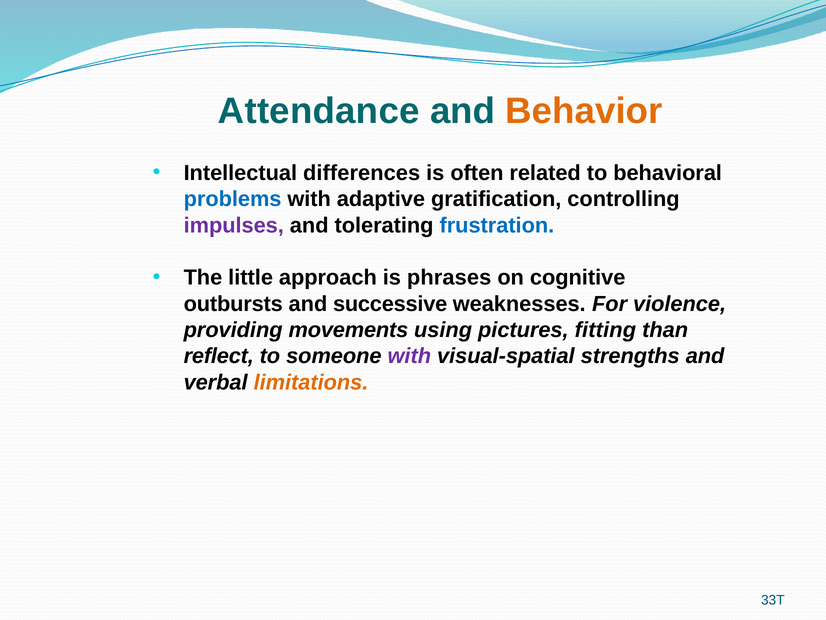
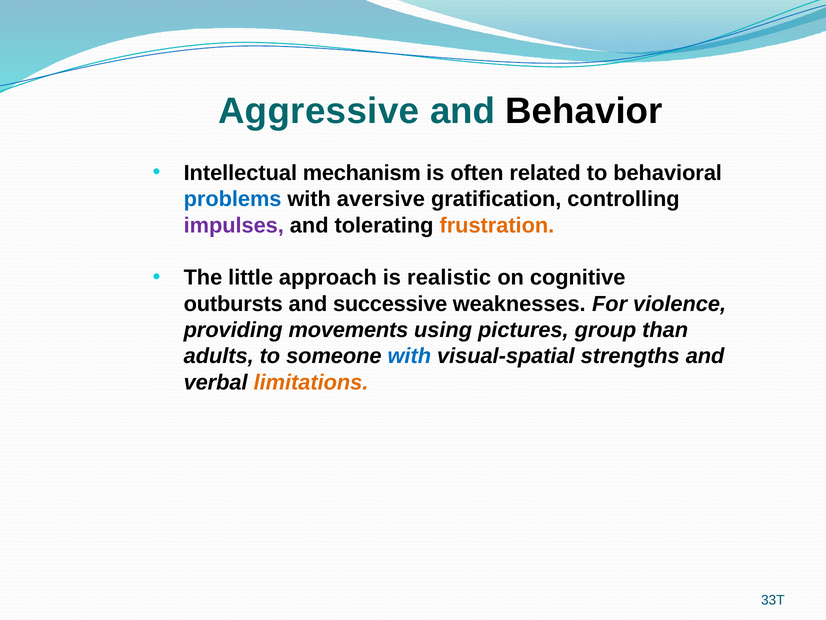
Attendance: Attendance -> Aggressive (319, 111)
Behavior colour: orange -> black (584, 111)
differences: differences -> mechanism (362, 173)
adaptive: adaptive -> aversive (381, 199)
frustration colour: blue -> orange (497, 225)
phrases: phrases -> realistic (449, 277)
fitting: fitting -> group (605, 330)
reflect: reflect -> adults (219, 356)
with colour: purple -> blue (409, 356)
